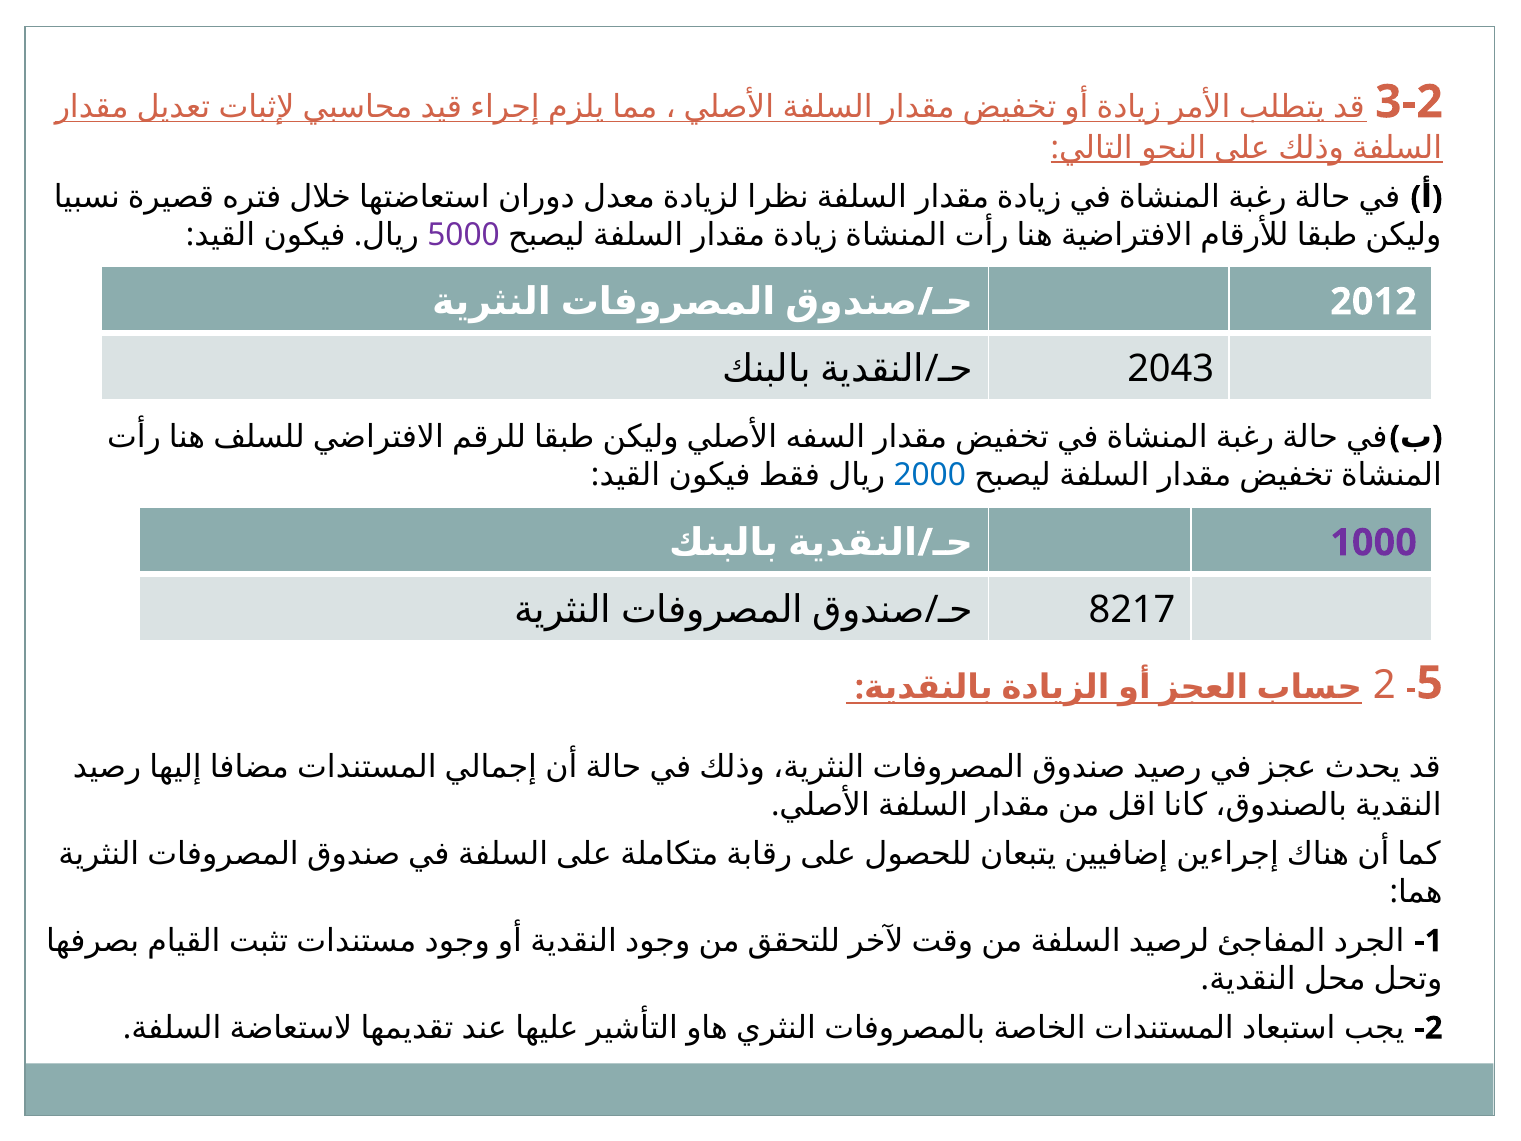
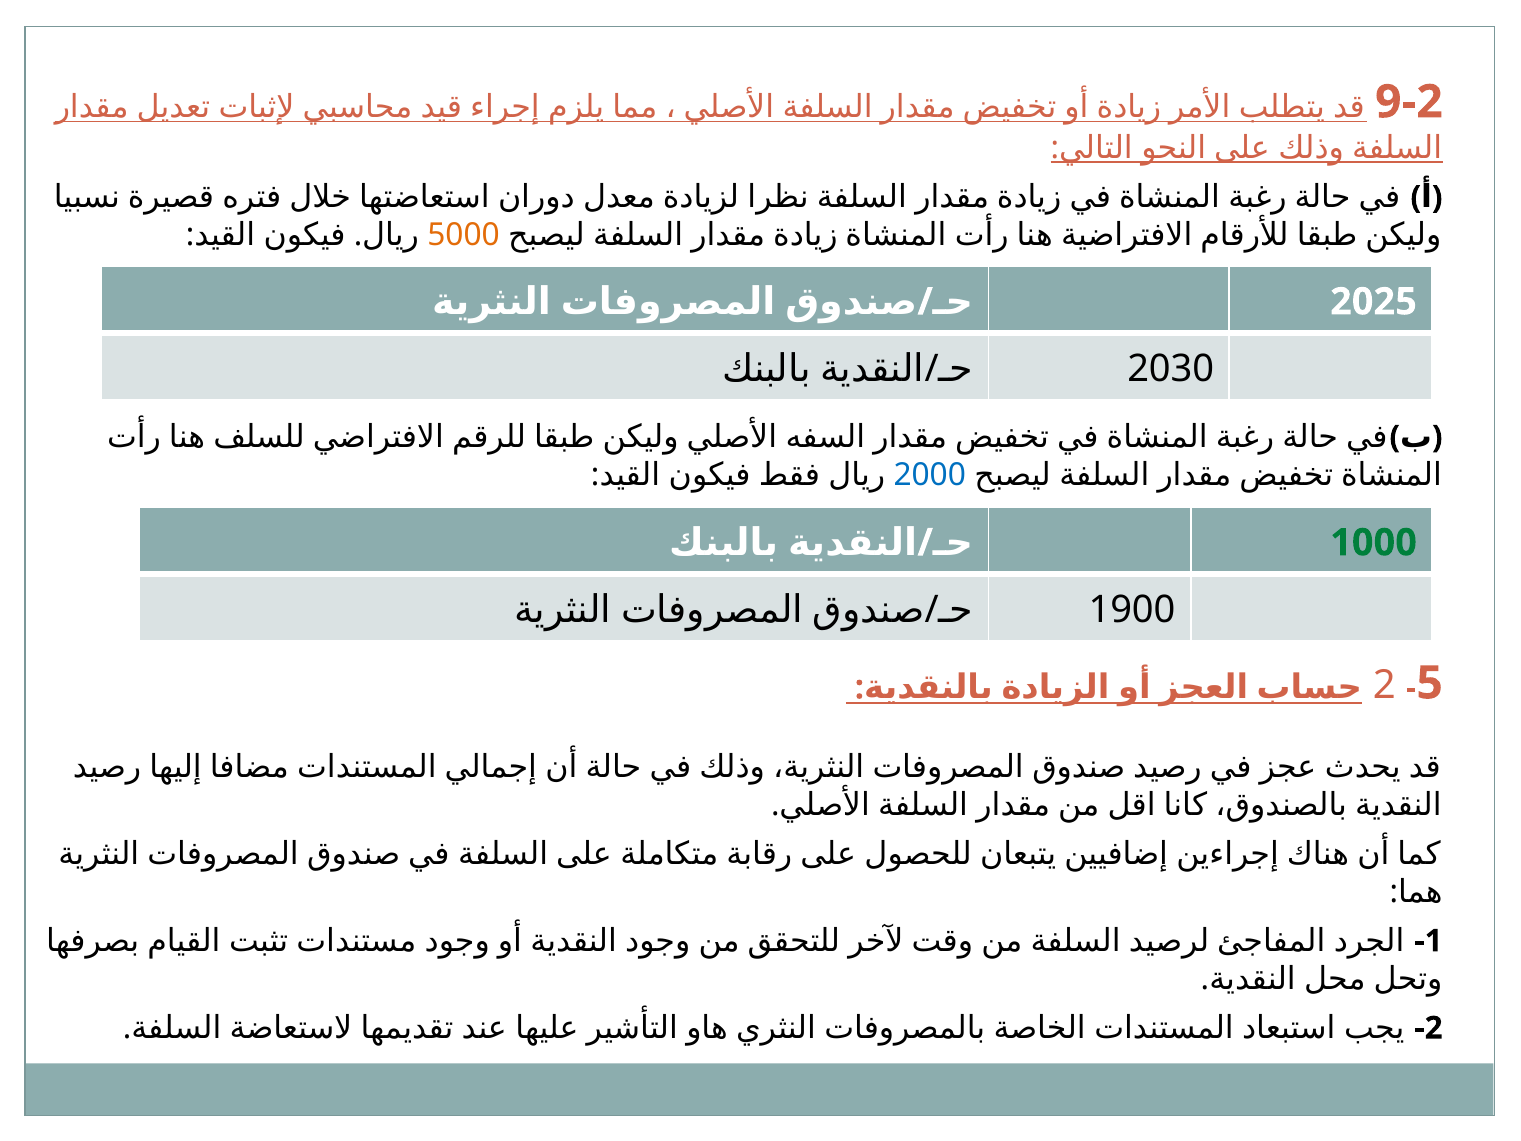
3-2: 3-2 -> 9-2 (1409, 102)
5000 colour: purple -> orange (464, 235)
2012: 2012 -> 2025 (1373, 302)
2043: 2043 -> 2030 (1171, 369)
1000 colour: purple -> green (1374, 543)
8217: 8217 -> 1900 (1132, 610)
